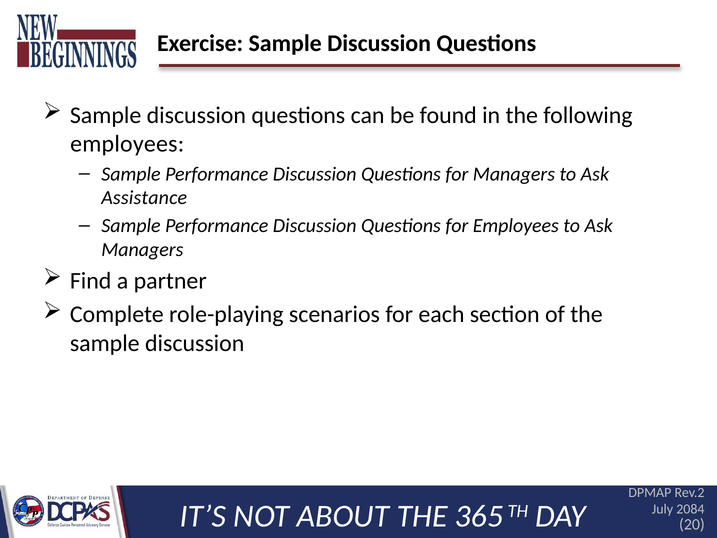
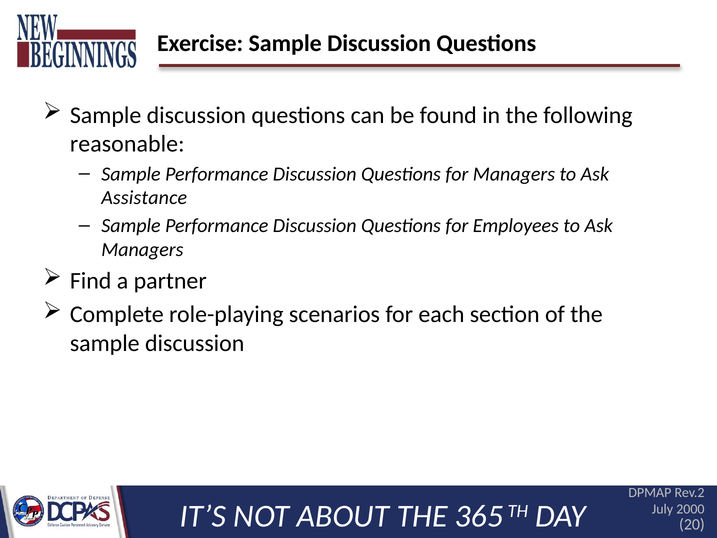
employees: employees -> reasonable (127, 144)
2084: 2084 -> 2000 (690, 509)
